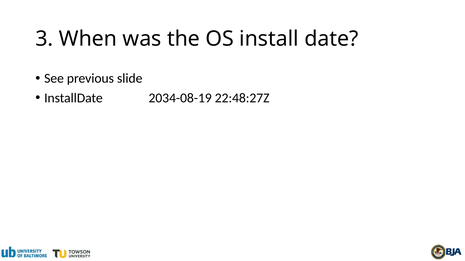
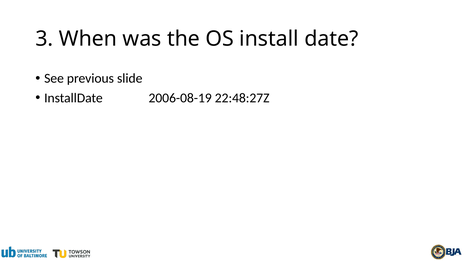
2034-08-19: 2034-08-19 -> 2006-08-19 (180, 98)
